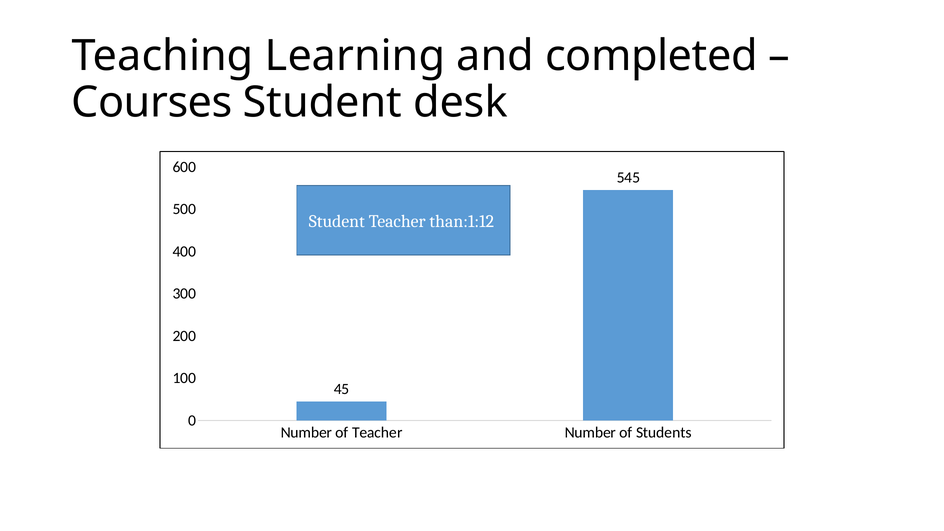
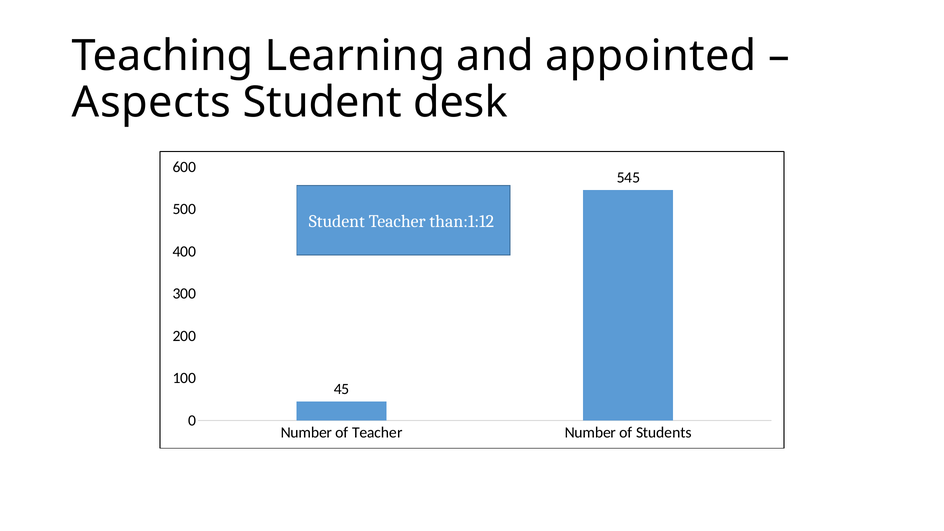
completed: completed -> appointed (651, 56)
Courses: Courses -> Aspects (151, 103)
